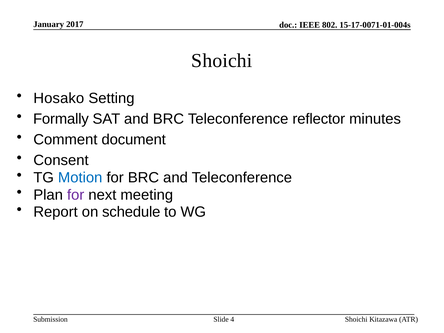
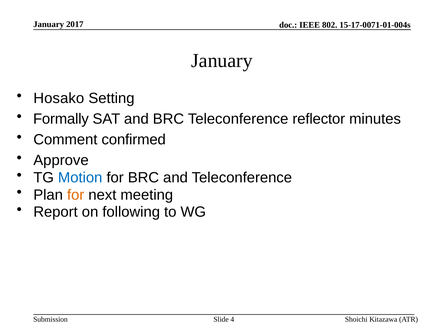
Shoichi: Shoichi -> January (222, 61)
document: document -> confirmed (134, 140)
Consent: Consent -> Approve (61, 160)
for colour: purple -> orange (76, 195)
schedule: schedule -> following (131, 212)
